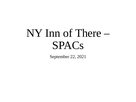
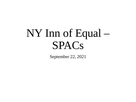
There: There -> Equal (88, 33)
